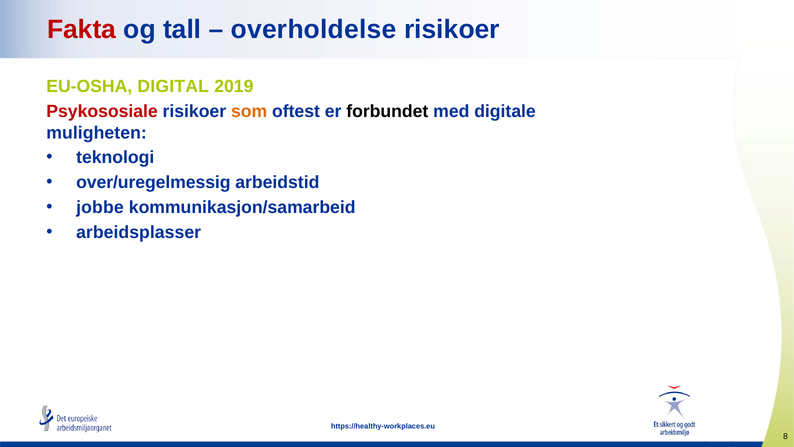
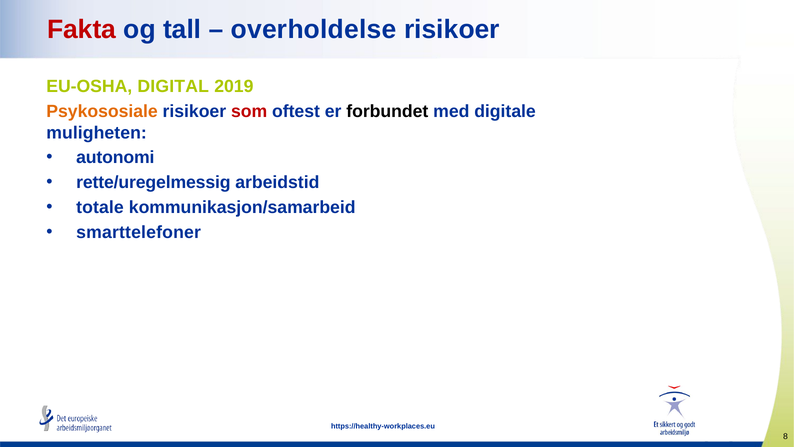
Psykososiale colour: red -> orange (102, 111)
som colour: orange -> red (249, 111)
teknologi: teknologi -> autonomi (115, 158)
over/uregelmessig: over/uregelmessig -> rette/uregelmessig (153, 182)
jobbe: jobbe -> totale (100, 207)
arbeidsplasser: arbeidsplasser -> smarttelefoner (139, 232)
